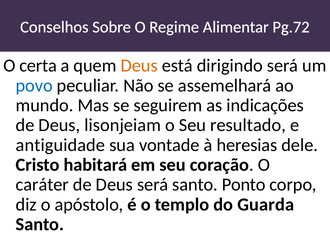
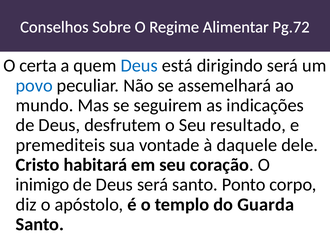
Deus colour: orange -> blue (139, 65)
lisonjeiam: lisonjeiam -> desfrutem (123, 125)
antiguidade: antiguidade -> premediteis (60, 145)
heresias: heresias -> daquele (247, 145)
caráter: caráter -> inimigo (42, 184)
